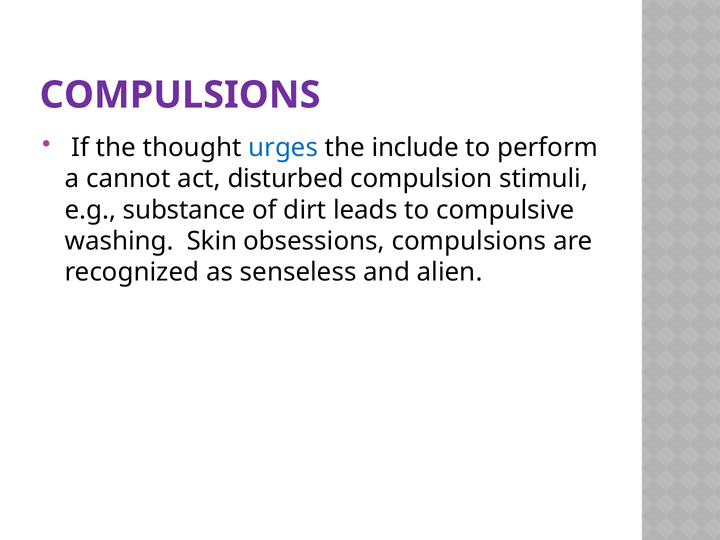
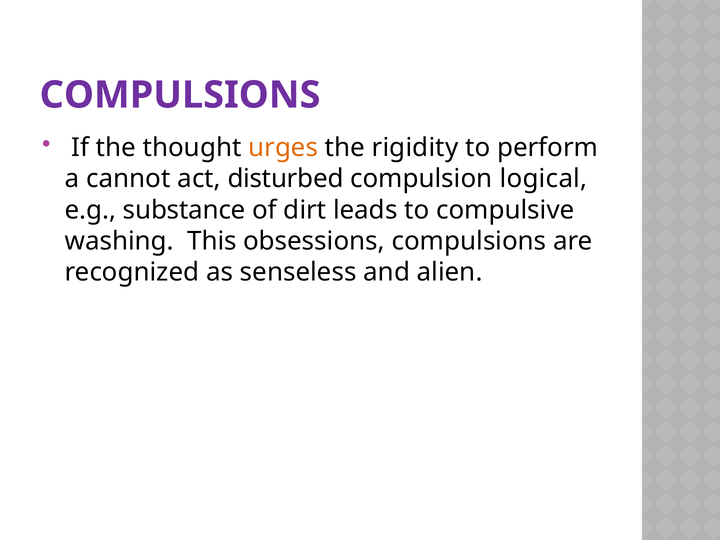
urges colour: blue -> orange (283, 148)
include: include -> rigidity (415, 148)
stimuli: stimuli -> logical (543, 179)
Skin: Skin -> This (212, 241)
